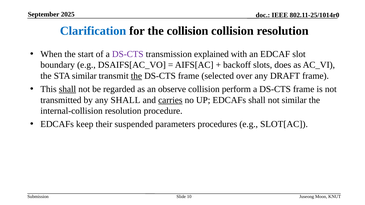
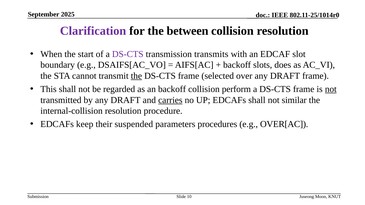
Clarification colour: blue -> purple (93, 31)
the collision: collision -> between (188, 31)
explained: explained -> transmits (211, 54)
STA similar: similar -> cannot (84, 76)
shall underline: present -> none (67, 89)
an observe: observe -> backoff (172, 89)
not underline: none -> present (331, 89)
by any SHALL: SHALL -> DRAFT (125, 100)
SLOT[AC: SLOT[AC -> OVER[AC (284, 124)
